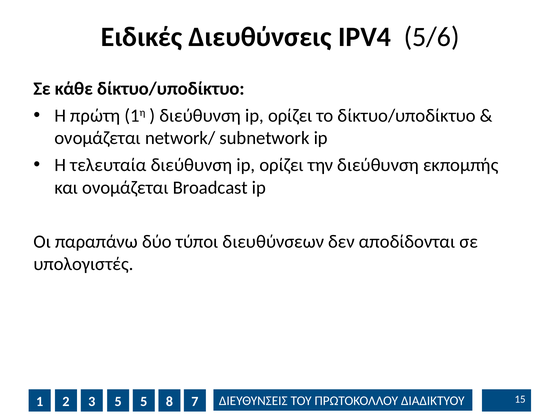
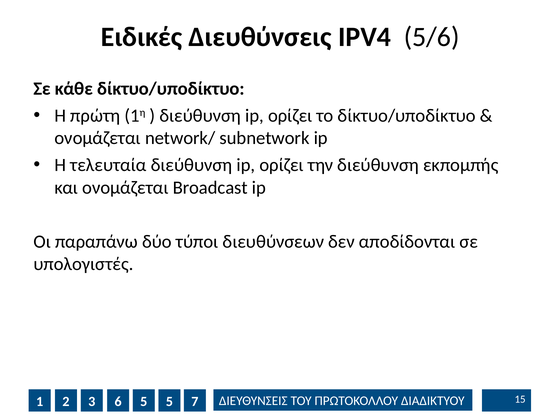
3 5: 5 -> 6 (118, 401)
5 8: 8 -> 5 (169, 401)
